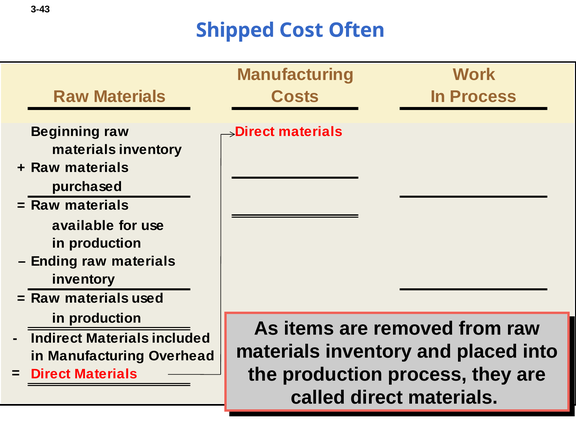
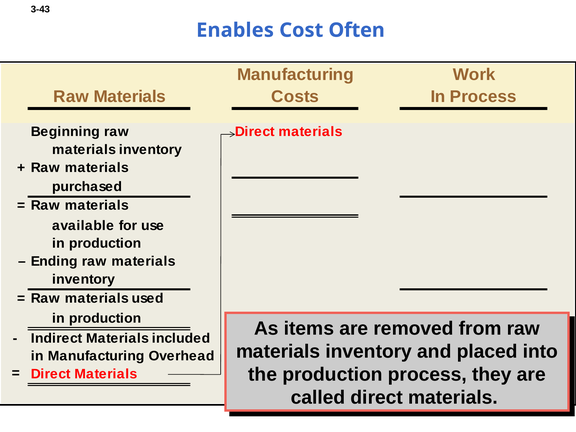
Shipped: Shipped -> Enables (235, 30)
